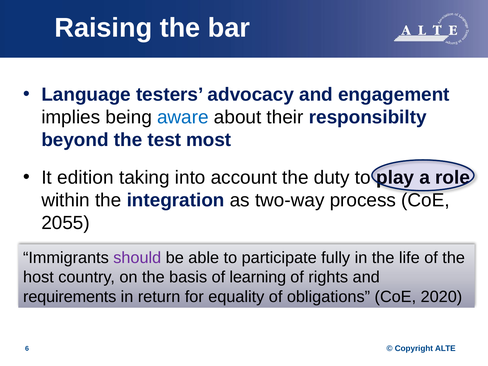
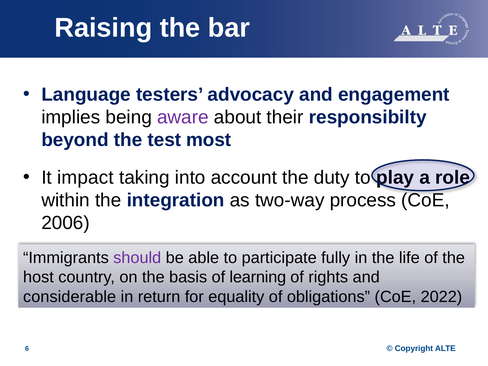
aware colour: blue -> purple (183, 117)
edition: edition -> impact (85, 177)
2055: 2055 -> 2006 (66, 223)
requirements: requirements -> considerable (70, 297)
2020: 2020 -> 2022 (441, 297)
